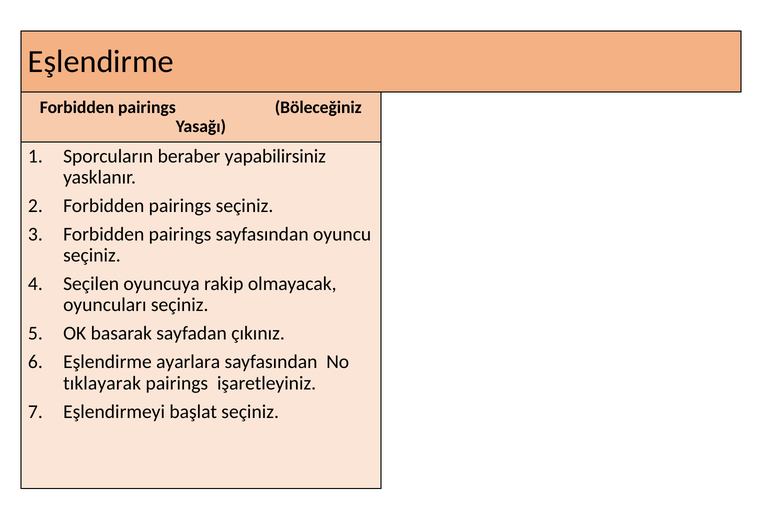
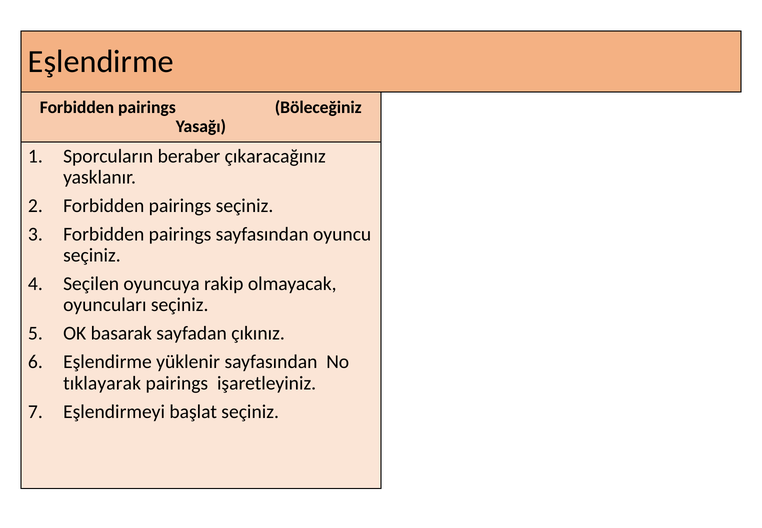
yapabilirsiniz: yapabilirsiniz -> çıkaracağınız (275, 156)
ayarlara: ayarlara -> yüklenir (188, 362)
